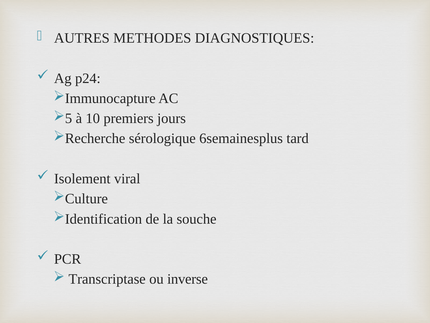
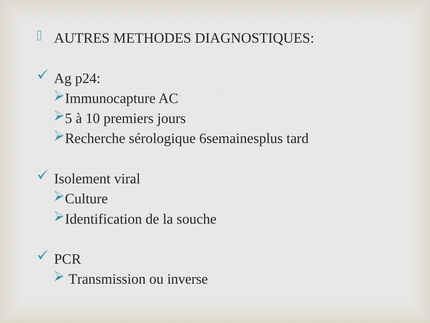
Transcriptase: Transcriptase -> Transmission (107, 279)
